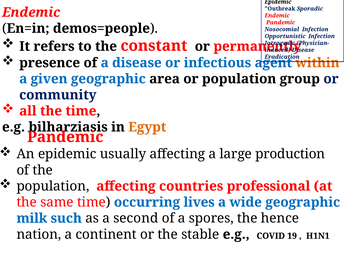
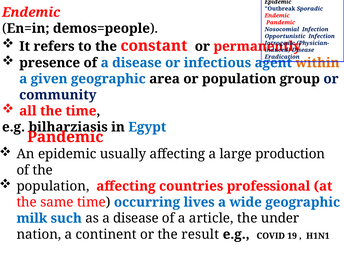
Egypt colour: orange -> blue (147, 127)
as a second: second -> disease (136, 218)
spores: spores -> article (211, 218)
hence: hence -> under (280, 218)
stable: stable -> result (200, 234)
